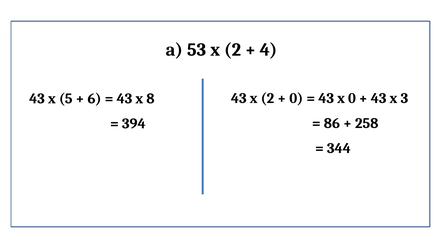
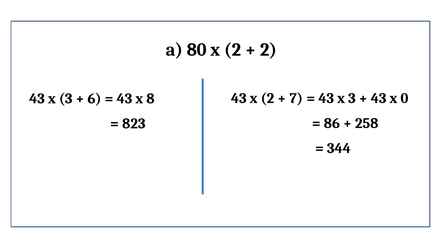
53: 53 -> 80 (197, 50)
4: 4 -> 2 (269, 50)
0: 0 -> 7 (296, 98)
0: 0 -> 3 (352, 98)
3: 3 -> 0 (405, 98)
5: 5 -> 3 (66, 99)
394: 394 -> 823 (134, 124)
